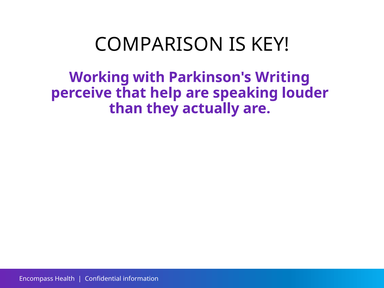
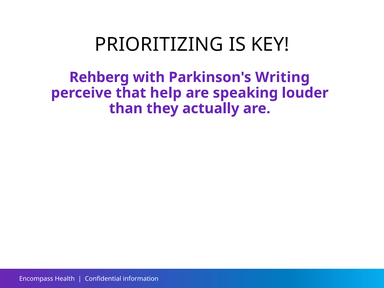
COMPARISON: COMPARISON -> PRIORITIZING (159, 45)
Working: Working -> Rehberg (99, 77)
